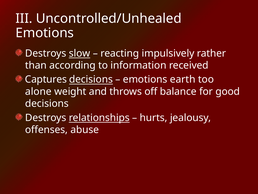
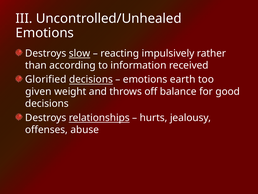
Captures: Captures -> Glorified (46, 79)
alone: alone -> given (38, 91)
